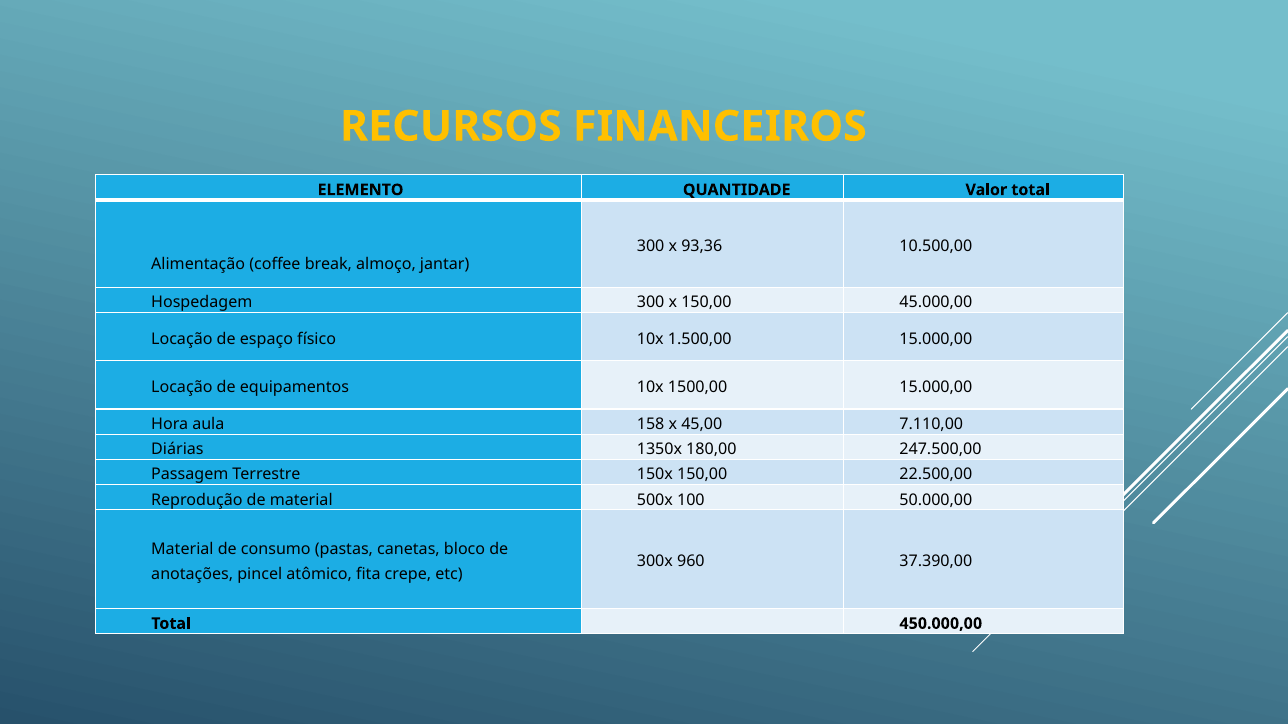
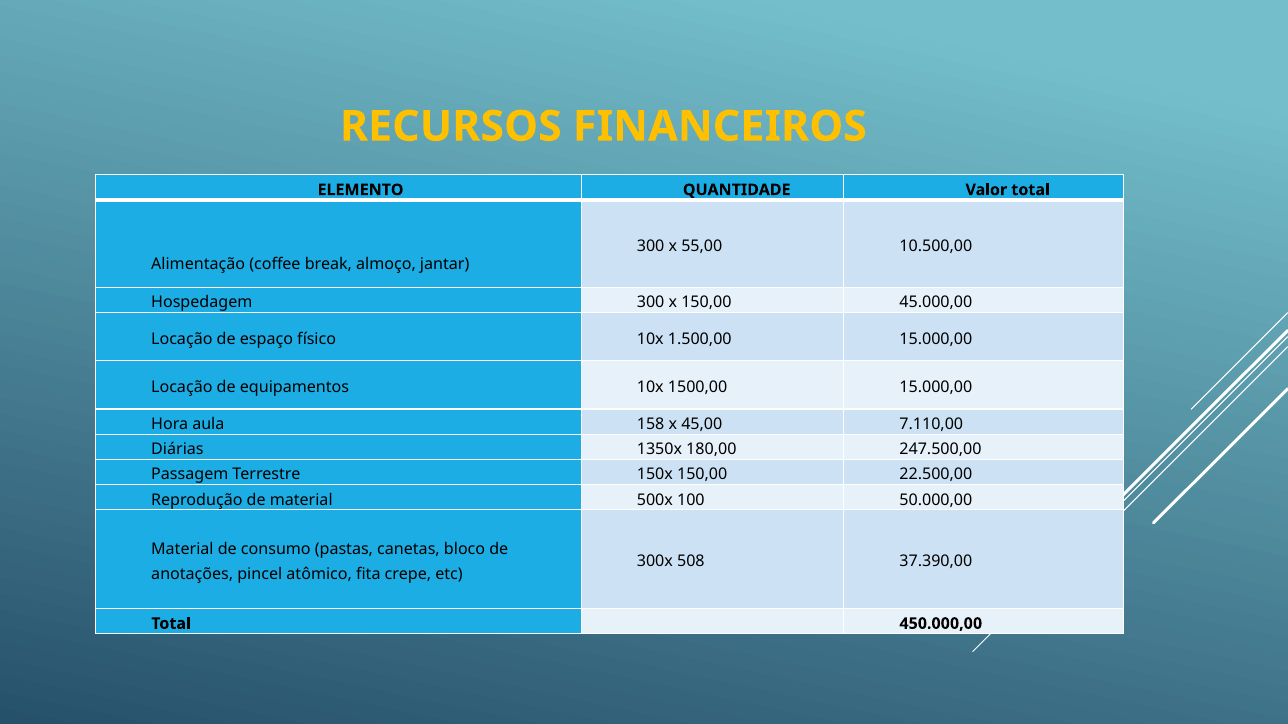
93,36: 93,36 -> 55,00 (702, 246)
960: 960 -> 508 (691, 562)
